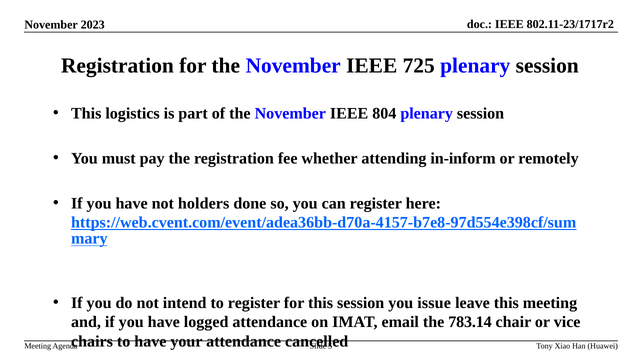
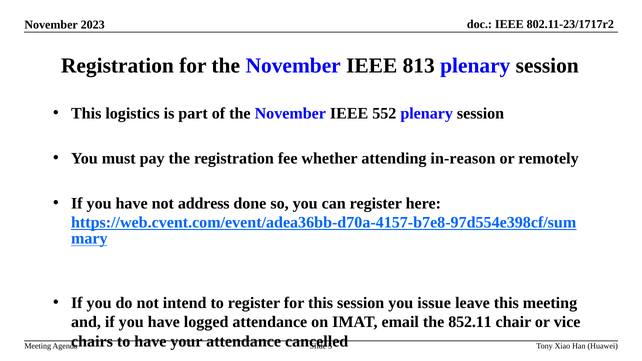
725: 725 -> 813 (419, 66)
804: 804 -> 552 (384, 114)
in-inform: in-inform -> in-reason (463, 158)
holders: holders -> address (204, 203)
783.14: 783.14 -> 852.11 (470, 322)
